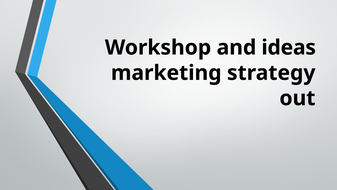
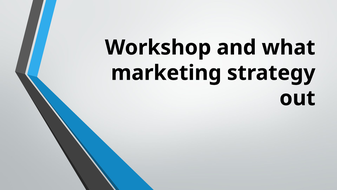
ideas: ideas -> what (289, 47)
